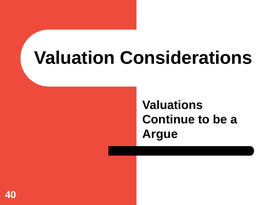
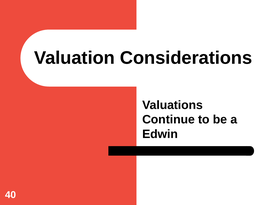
Argue: Argue -> Edwin (160, 134)
